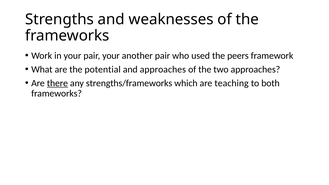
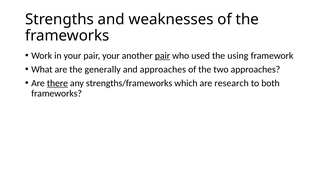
pair underline: none -> present (163, 56)
peers: peers -> using (238, 56)
potential: potential -> generally (103, 69)
teaching: teaching -> research (232, 83)
